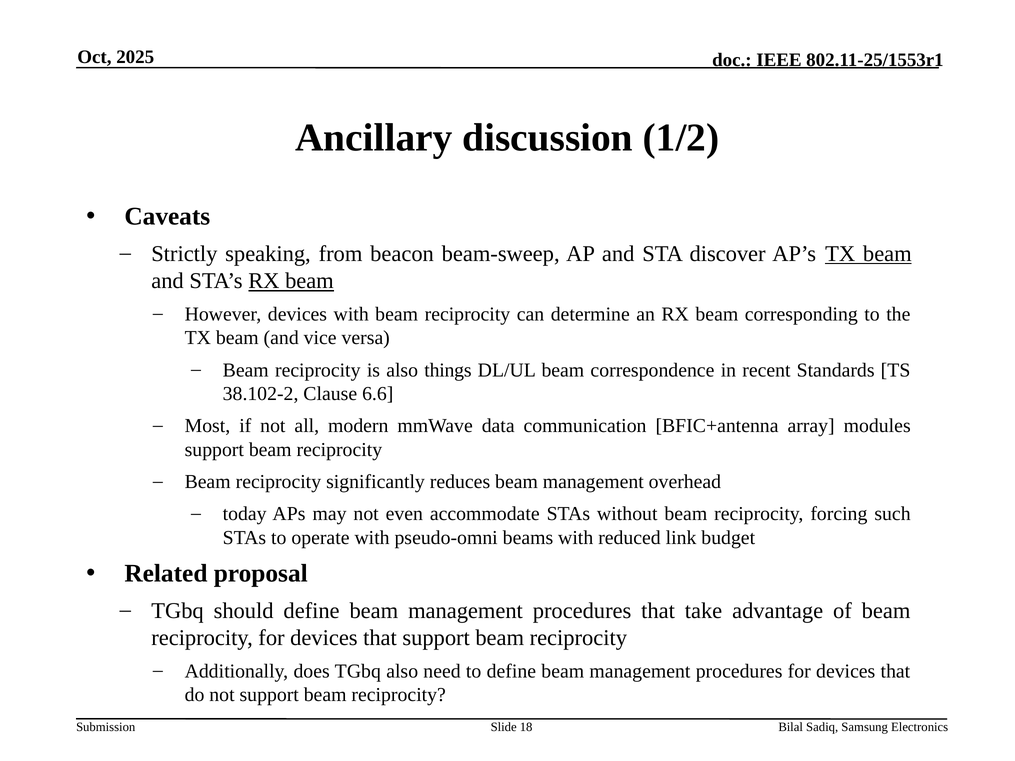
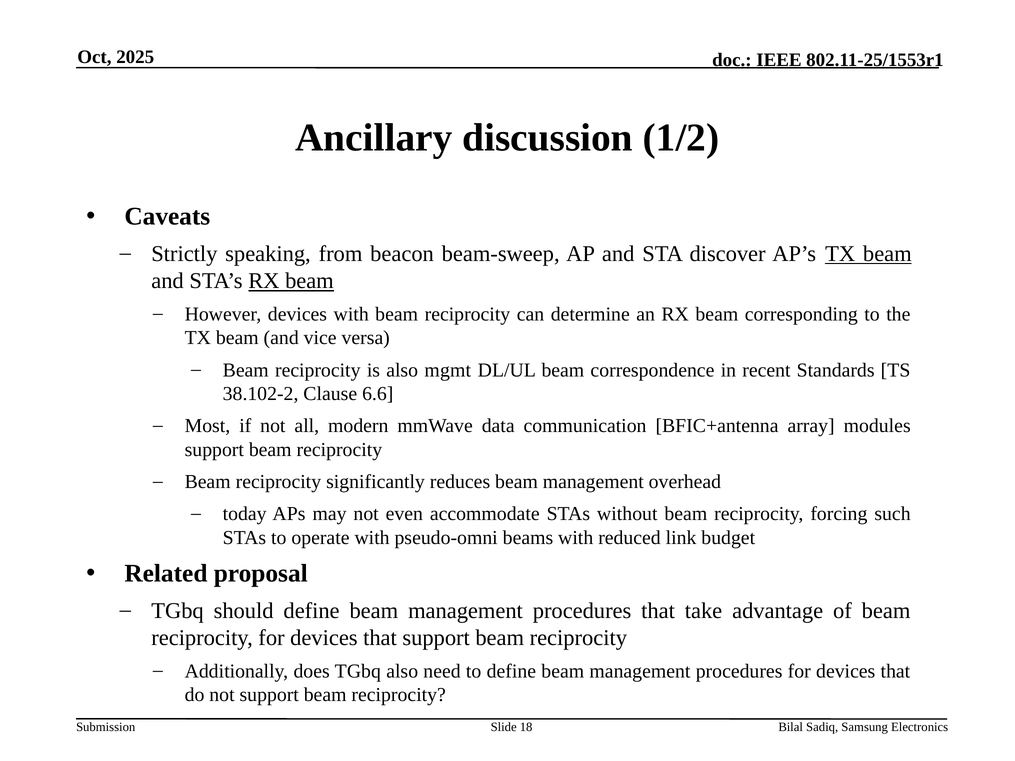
things: things -> mgmt (448, 370)
